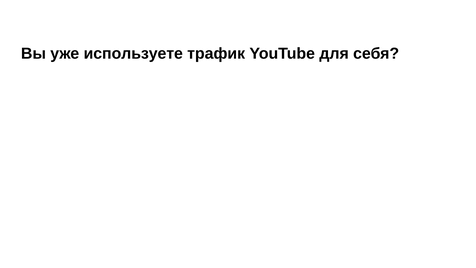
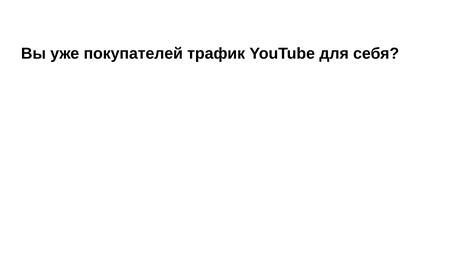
используете: используете -> покупателей (133, 54)
